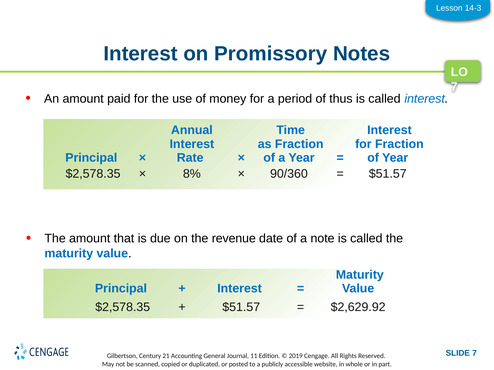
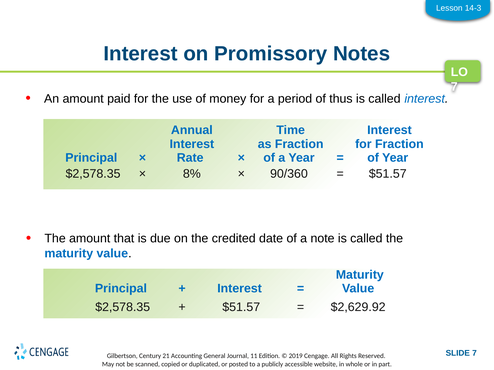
revenue: revenue -> credited (234, 239)
